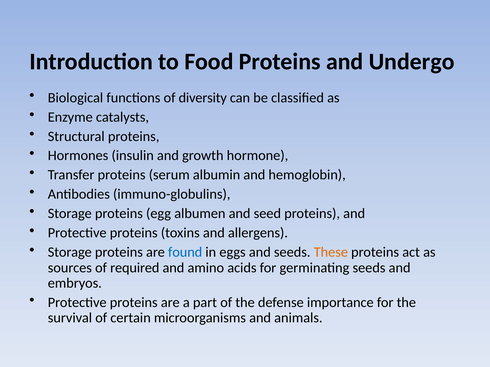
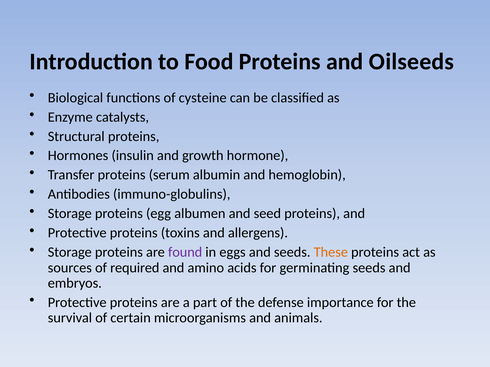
Undergo: Undergo -> Oilseeds (412, 62)
diversity: diversity -> cysteine (203, 98)
found colour: blue -> purple (185, 253)
